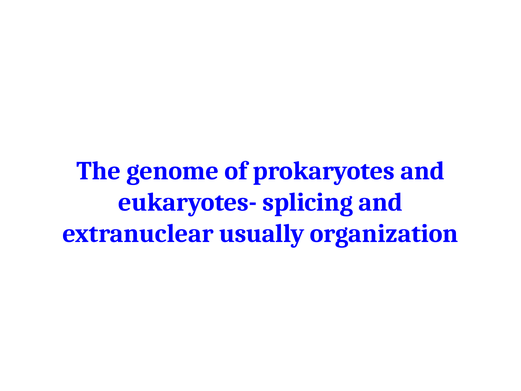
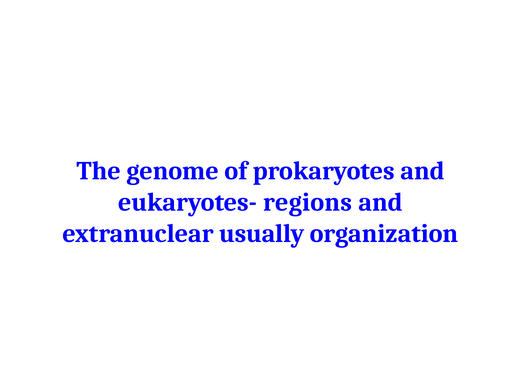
splicing: splicing -> regions (308, 202)
